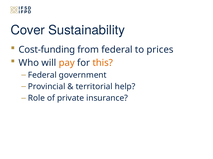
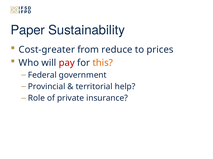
Cover: Cover -> Paper (28, 30)
Cost-funding: Cost-funding -> Cost-greater (47, 50)
from federal: federal -> reduce (117, 50)
pay colour: orange -> red (67, 63)
